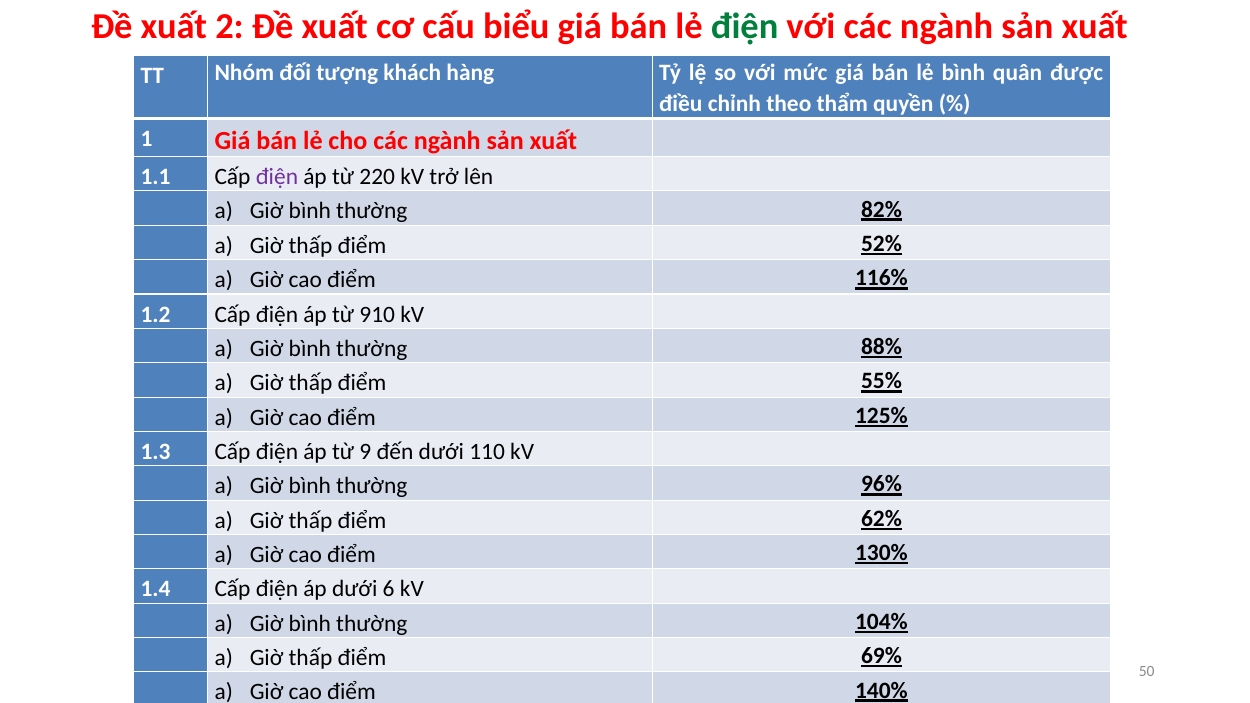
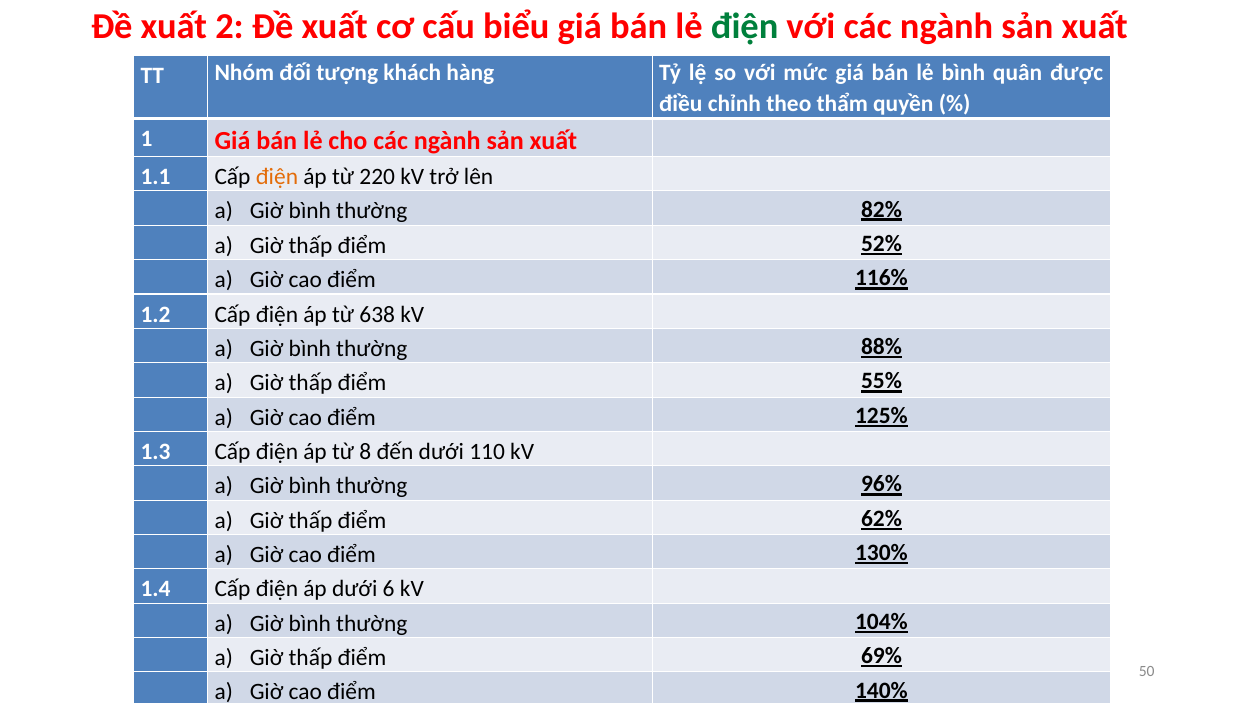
điện colour: purple -> orange (277, 177)
910: 910 -> 638 (377, 314)
9: 9 -> 8 (365, 452)
